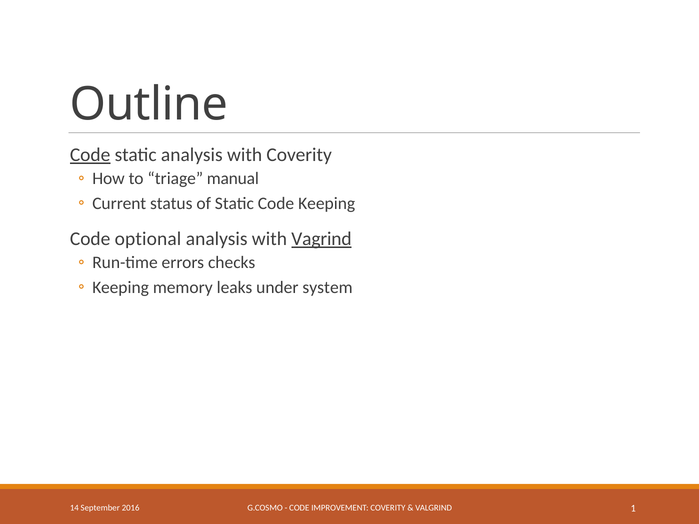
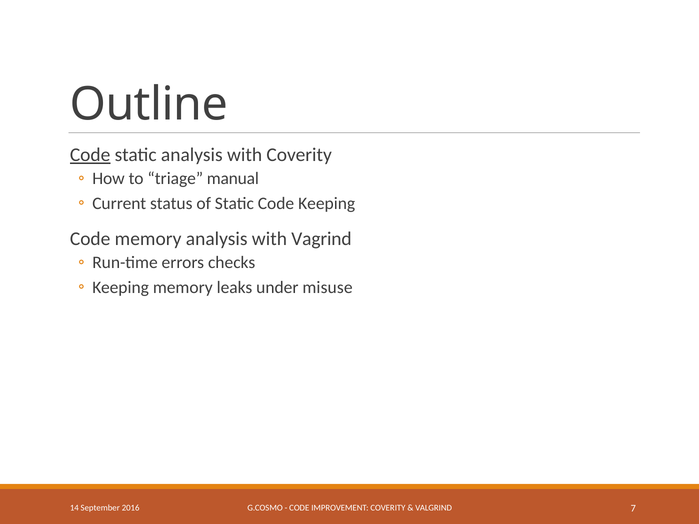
Code optional: optional -> memory (148, 239)
Vagrind underline: present -> none (321, 239)
system: system -> misuse (327, 288)
1: 1 -> 7 (633, 508)
